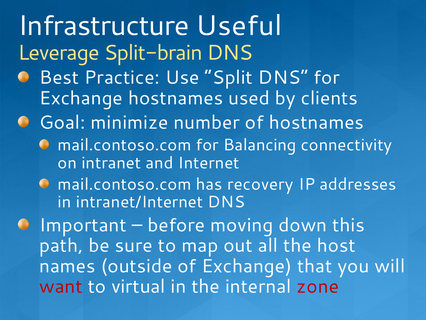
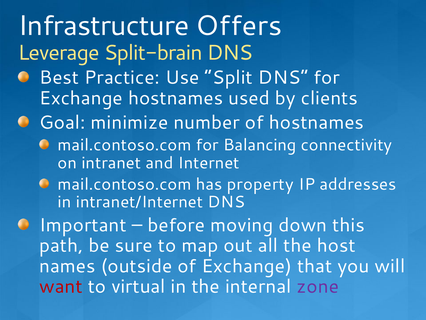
Useful: Useful -> Offers (239, 26)
recovery: recovery -> property (260, 184)
zone colour: red -> purple (318, 286)
